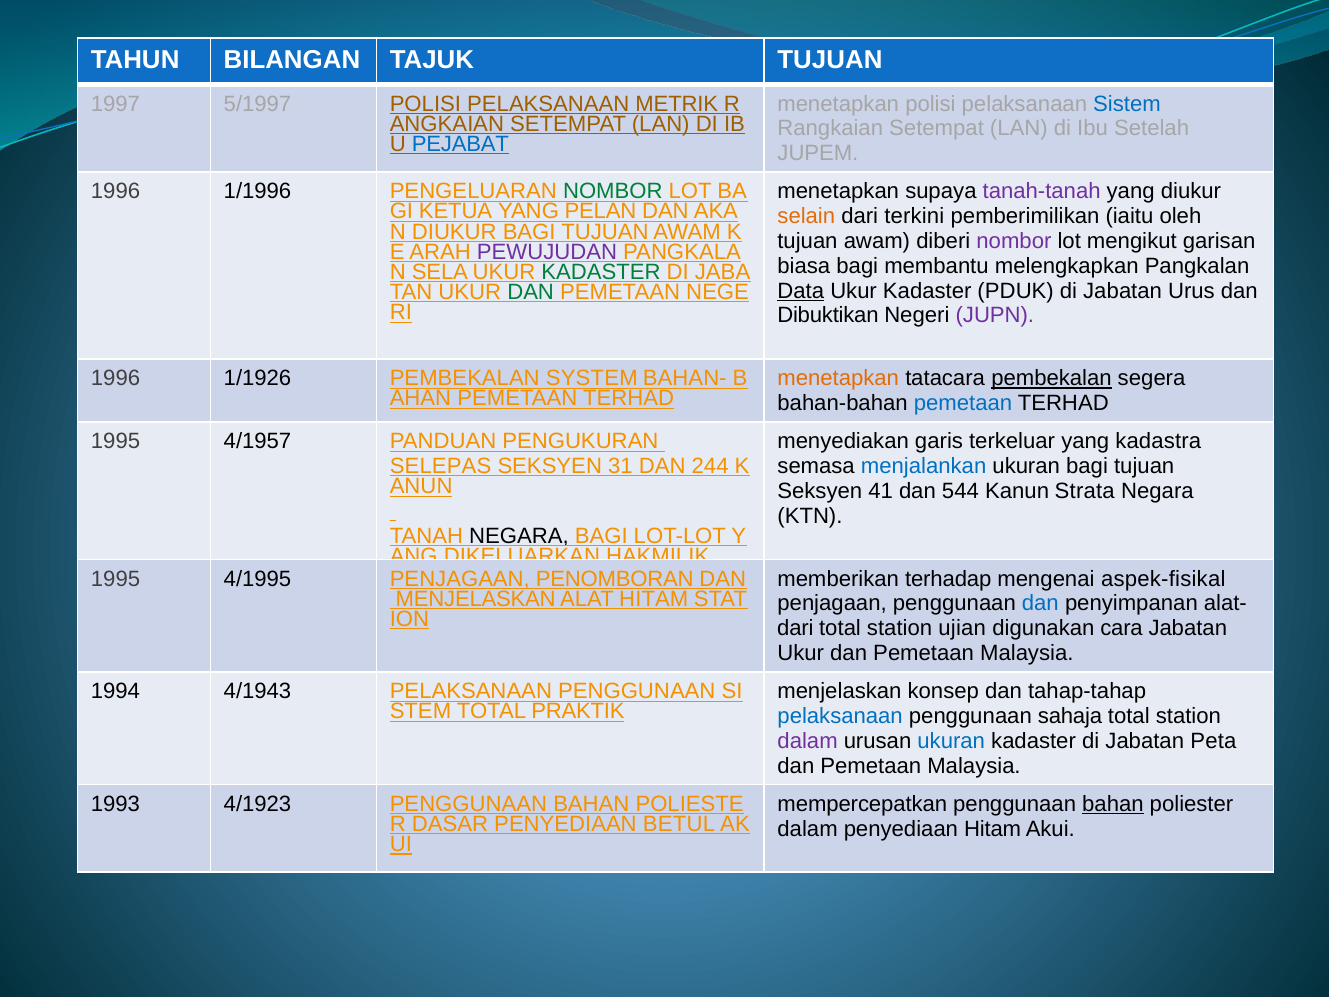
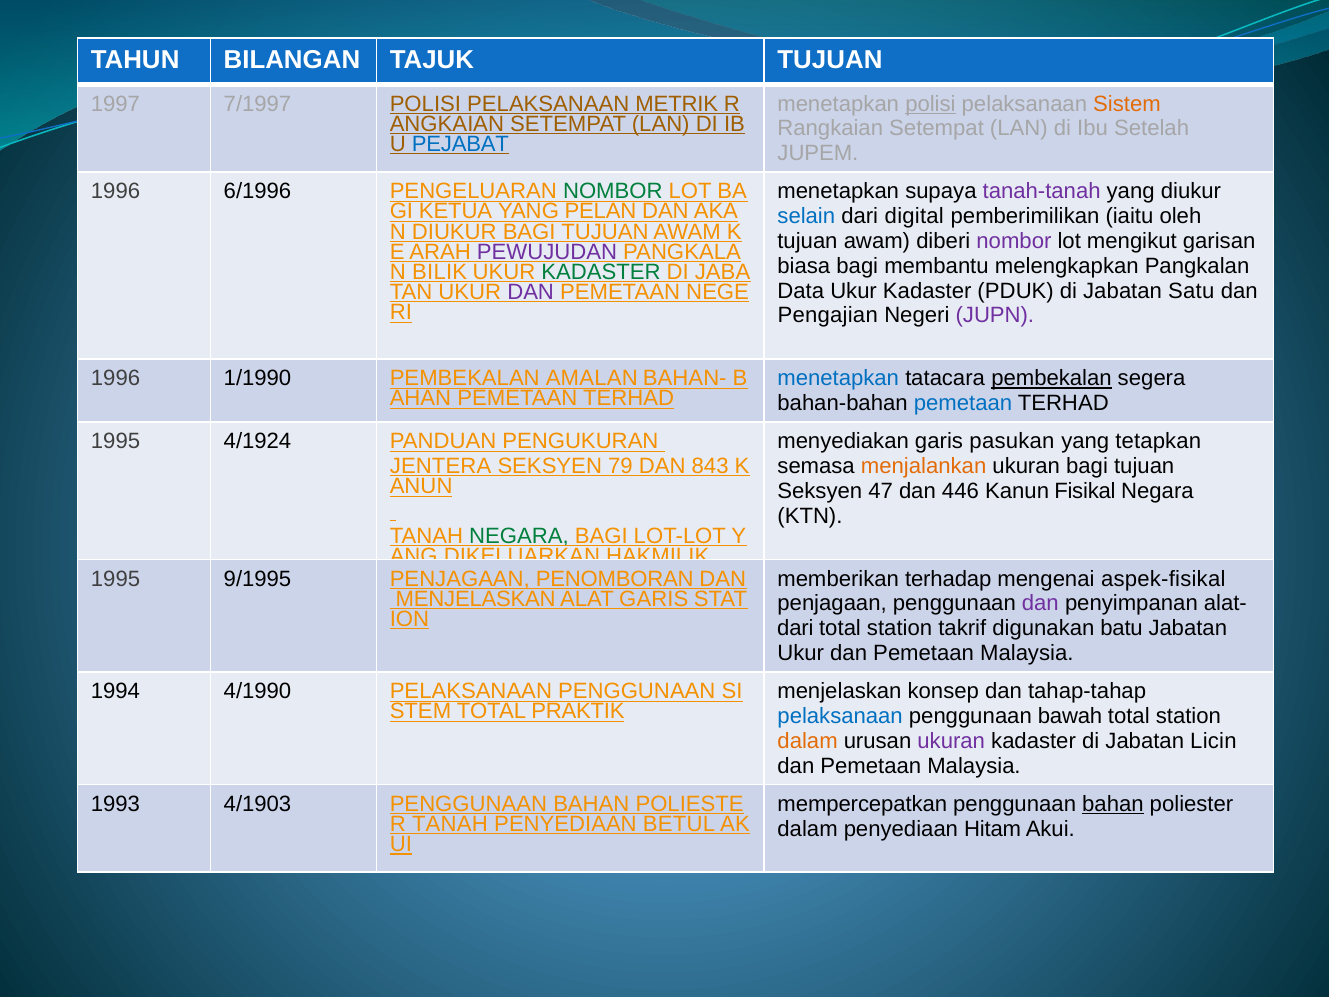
5/1997: 5/1997 -> 7/1997 (258, 104)
polisi underline: none -> present (930, 104)
Sistem colour: blue -> orange (1127, 104)
1/1996: 1/1996 -> 6/1996 (258, 191)
selain colour: orange -> blue (806, 216)
terkini: terkini -> digital (914, 216)
SELA: SELA -> BILIK (440, 272)
Data underline: present -> none (801, 291)
Urus: Urus -> Satu (1191, 291)
DAN colour: green -> purple (531, 292)
Dibuktikan: Dibuktikan -> Pengajian (828, 315)
1/1926: 1/1926 -> 1/1990 (258, 378)
SYSTEM: SYSTEM -> AMALAN (592, 378)
menetapkan colour: orange -> blue (838, 378)
4/1957: 4/1957 -> 4/1924 (258, 441)
terkeluar: terkeluar -> pasukan (1012, 441)
kadastra: kadastra -> tetapkan (1158, 441)
SELEPAS: SELEPAS -> JENTERA (441, 466)
31: 31 -> 79 (620, 466)
244: 244 -> 843 (710, 466)
menjalankan colour: blue -> orange (924, 466)
41: 41 -> 47 (881, 491)
544: 544 -> 446 (960, 491)
Strata: Strata -> Fisikal (1085, 491)
NEGARA colour: black -> green (519, 536)
4/1995: 4/1995 -> 9/1995 (258, 579)
ALAT HITAM: HITAM -> GARIS (654, 599)
dan colour: blue -> purple (1040, 603)
ujian: ujian -> takrif (962, 628)
cara: cara -> batu (1122, 628)
4/1943: 4/1943 -> 4/1990 (258, 691)
sahaja: sahaja -> bawah (1070, 716)
dalam colour: purple -> orange (808, 741)
ukuran colour: blue -> purple (951, 741)
Peta: Peta -> Licin (1213, 741)
4/1923: 4/1923 -> 4/1903 (258, 804)
DASAR: DASAR -> TANAH (450, 824)
